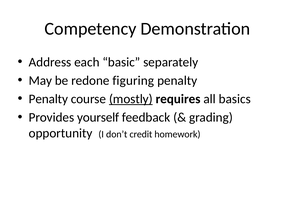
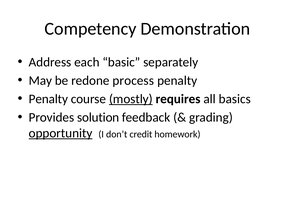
figuring: figuring -> process (133, 80)
yourself: yourself -> solution (98, 117)
opportunity underline: none -> present (61, 133)
